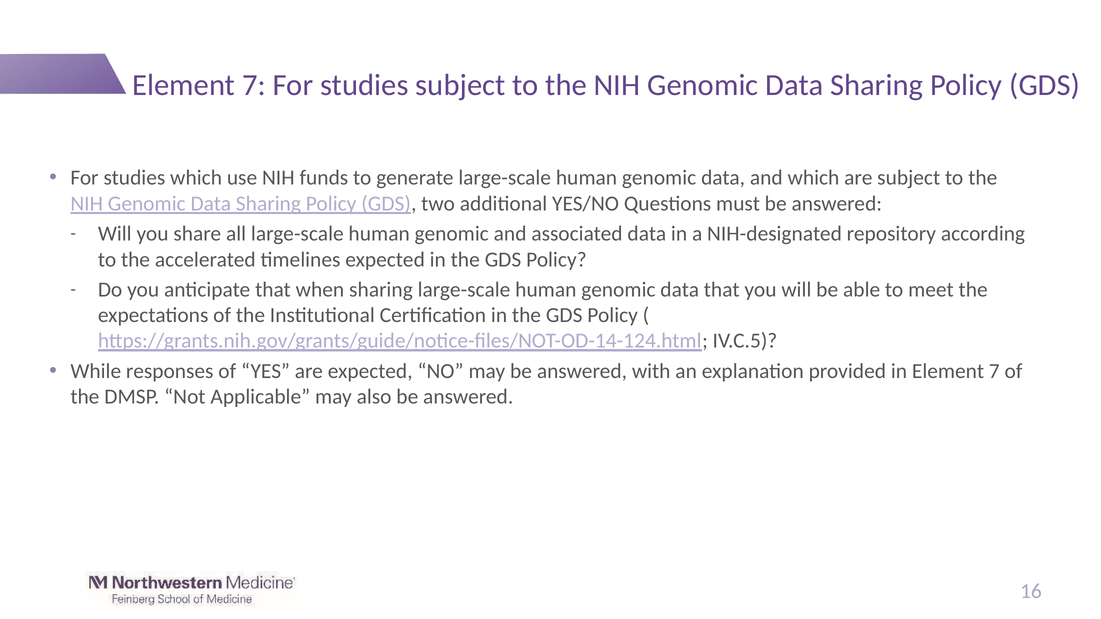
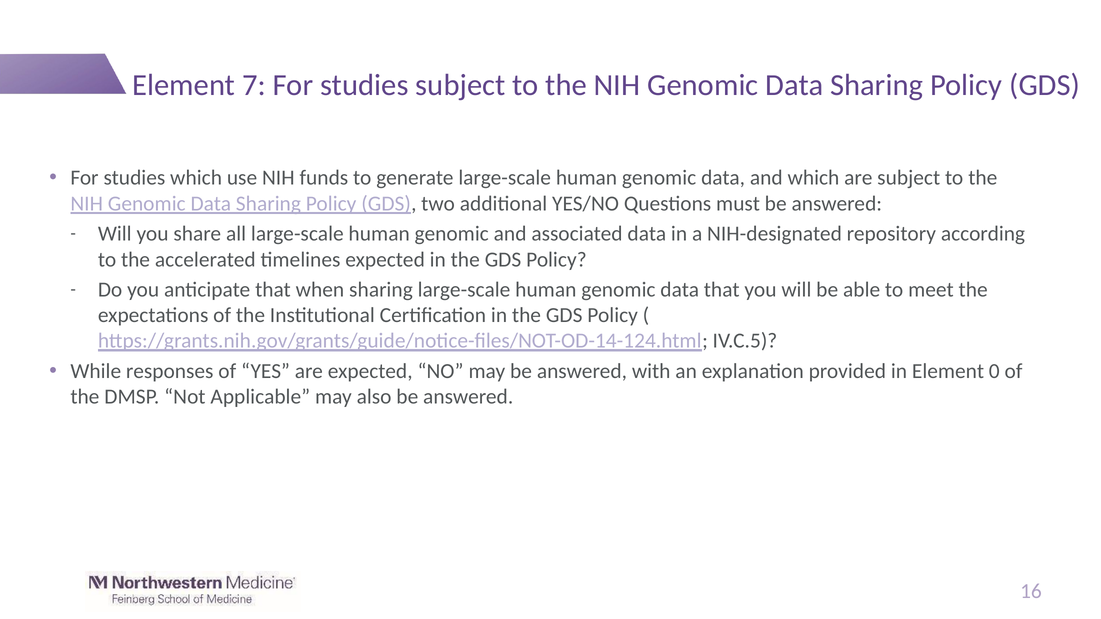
in Element 7: 7 -> 0 (994, 371)
